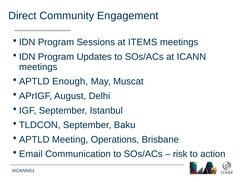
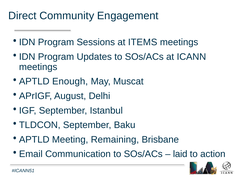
Operations: Operations -> Remaining (115, 140)
risk: risk -> laid (180, 154)
